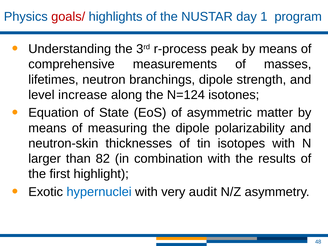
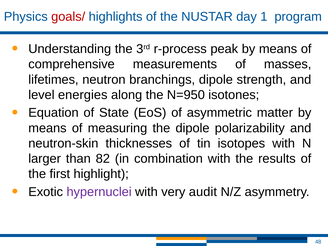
increase: increase -> energies (83, 95)
N=124: N=124 -> N=950 (186, 95)
hypernuclei colour: blue -> purple (99, 192)
